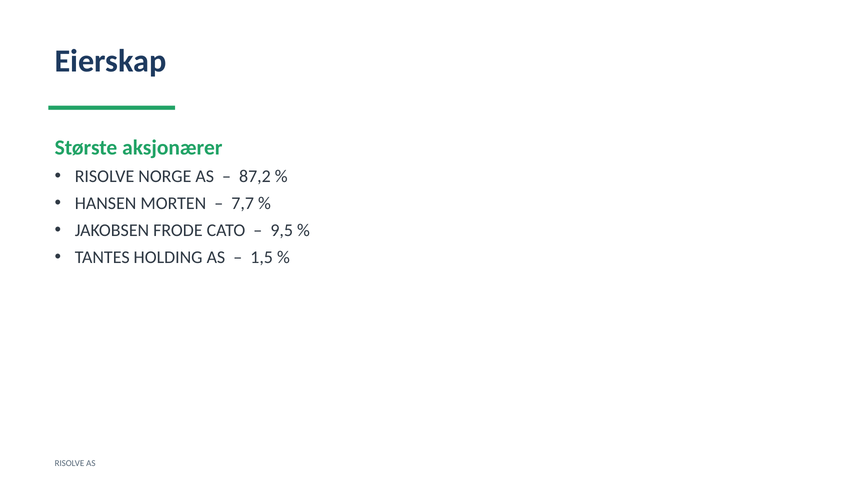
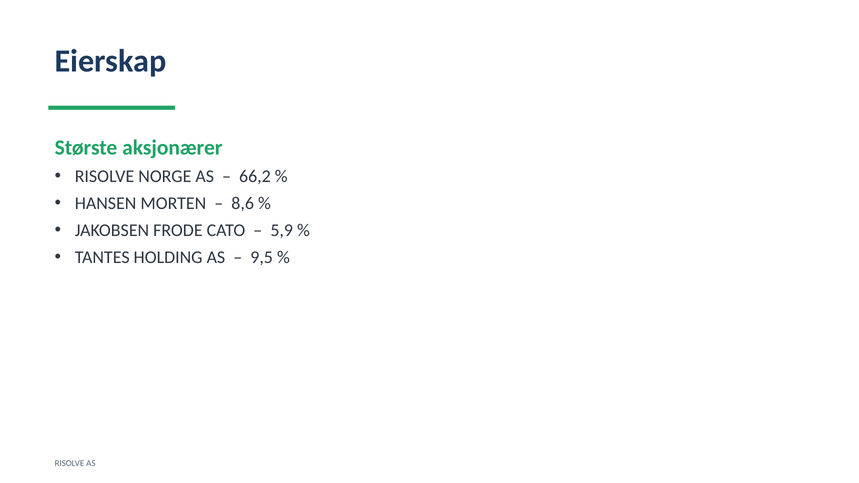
87,2: 87,2 -> 66,2 (255, 177)
7,7: 7,7 -> 8,6 (243, 203)
9,5: 9,5 -> 5,9 (282, 230)
1,5: 1,5 -> 9,5 (262, 257)
